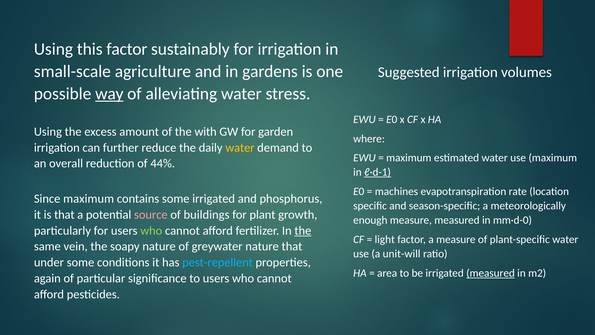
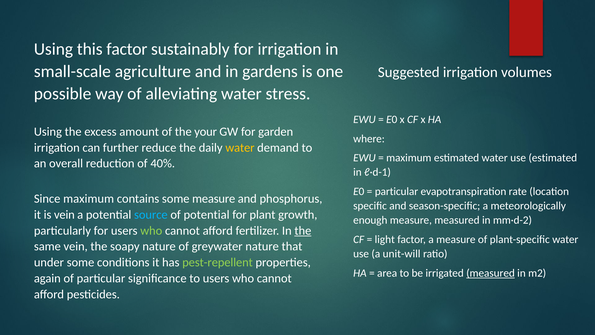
way underline: present -> none (109, 94)
with: with -> your (206, 132)
use maximum: maximum -> estimated (553, 158)
44%: 44% -> 40% (163, 163)
ℓ·d-1 underline: present -> none (377, 172)
machines: machines -> particular (397, 191)
some irrigated: irrigated -> measure (214, 199)
is that: that -> vein (64, 214)
source colour: pink -> light blue (151, 214)
of buildings: buildings -> potential (207, 214)
mm·d-0: mm·d-0 -> mm·d-2 (512, 220)
pest-repellent colour: light blue -> light green (218, 262)
